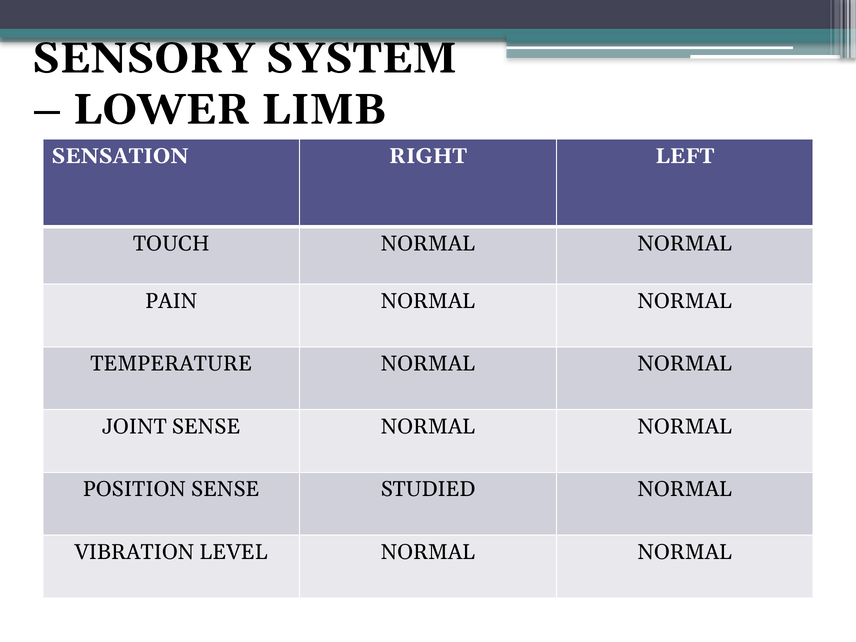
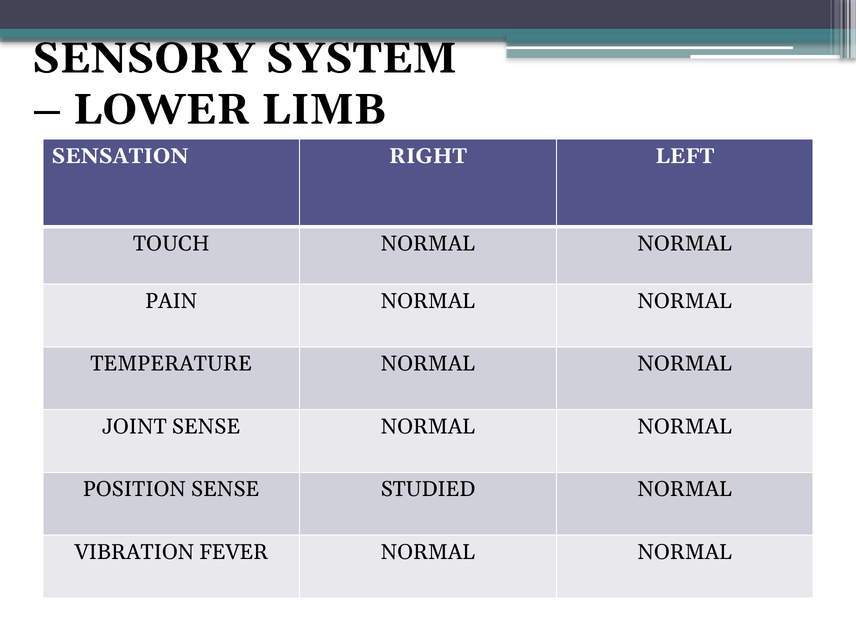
LEVEL: LEVEL -> FEVER (234, 552)
